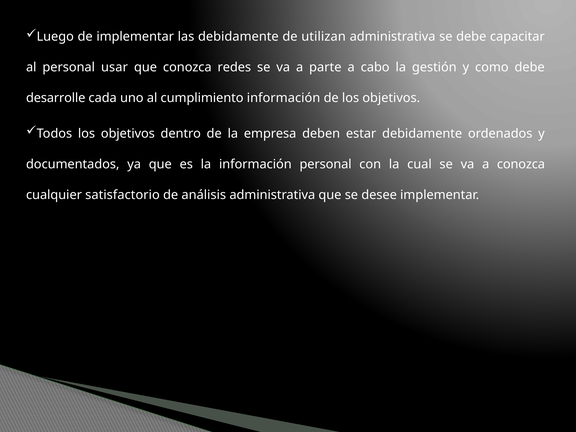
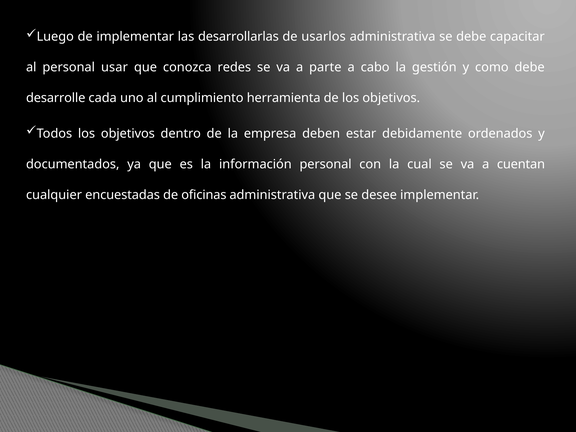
las debidamente: debidamente -> desarrollarlas (238, 37)
utilizan: utilizan -> usarlos (324, 37)
cumplimiento información: información -> herramienta (284, 98)
a conozca: conozca -> cuentan (521, 164)
satisfactorio: satisfactorio -> encuestadas (123, 195)
análisis: análisis -> oficinas (204, 195)
